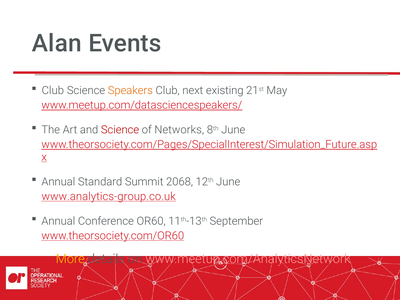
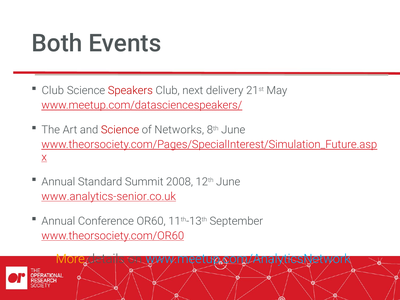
Alan: Alan -> Both (57, 43)
Speakers colour: orange -> red (130, 91)
existing: existing -> delivery (225, 91)
2068: 2068 -> 2008 (180, 182)
www.analytics-group.co.uk: www.analytics-group.co.uk -> www.analytics-senior.co.uk (109, 196)
www.meetup.com/AnalyticsNetwork colour: pink -> light blue (248, 259)
